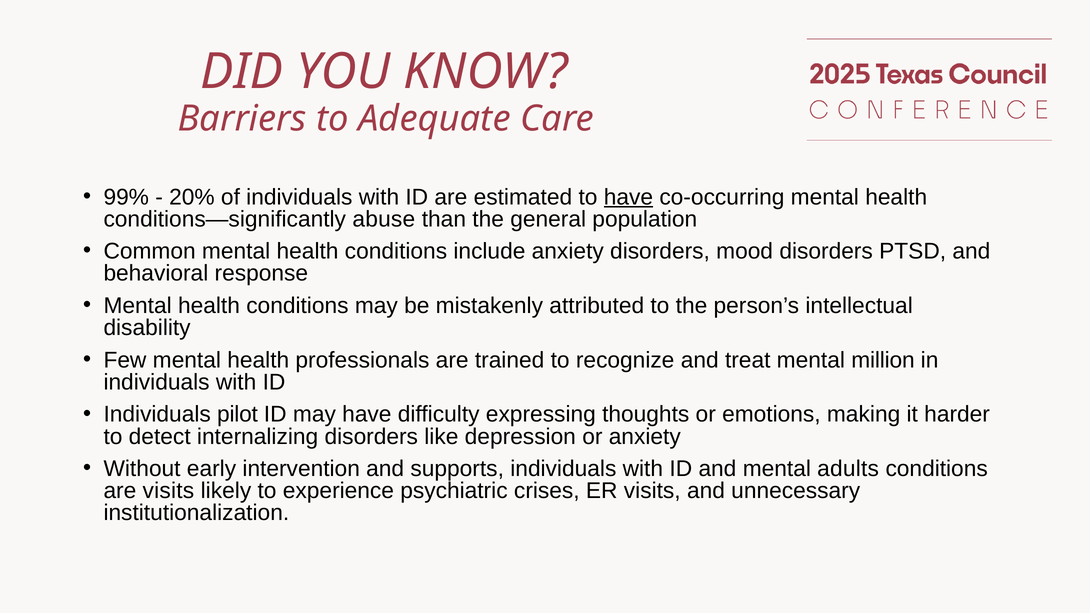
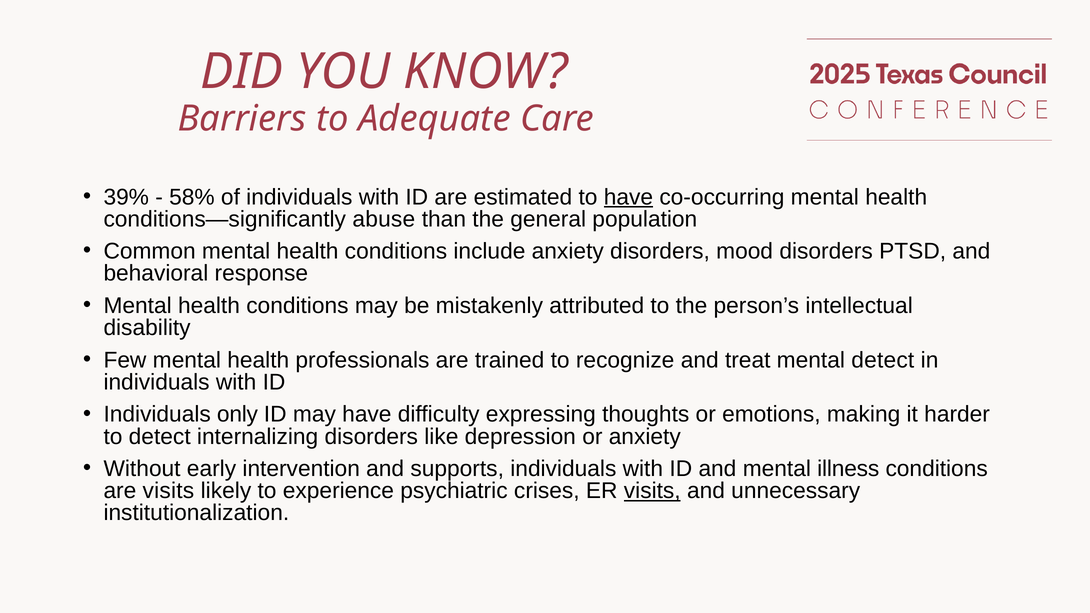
99%: 99% -> 39% (126, 197)
20%: 20% -> 58% (192, 197)
mental million: million -> detect (883, 360)
pilot: pilot -> only (237, 415)
adults: adults -> illness (848, 469)
visits underline: none -> present (652, 491)
